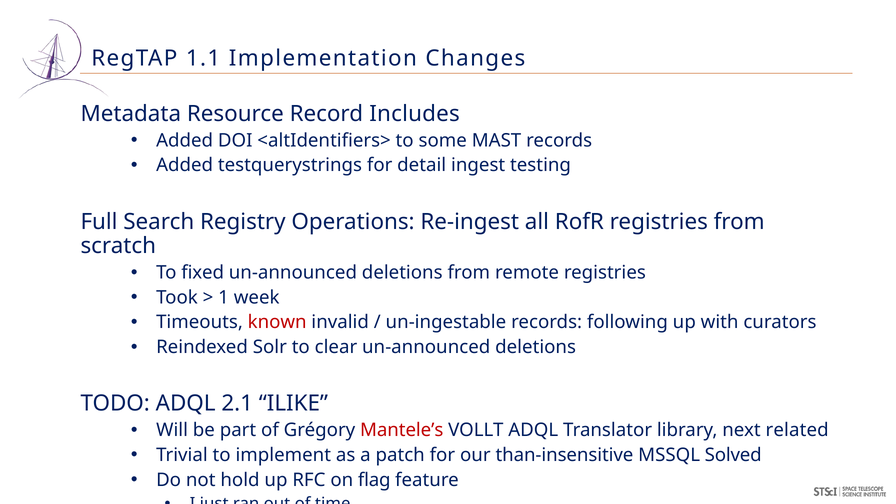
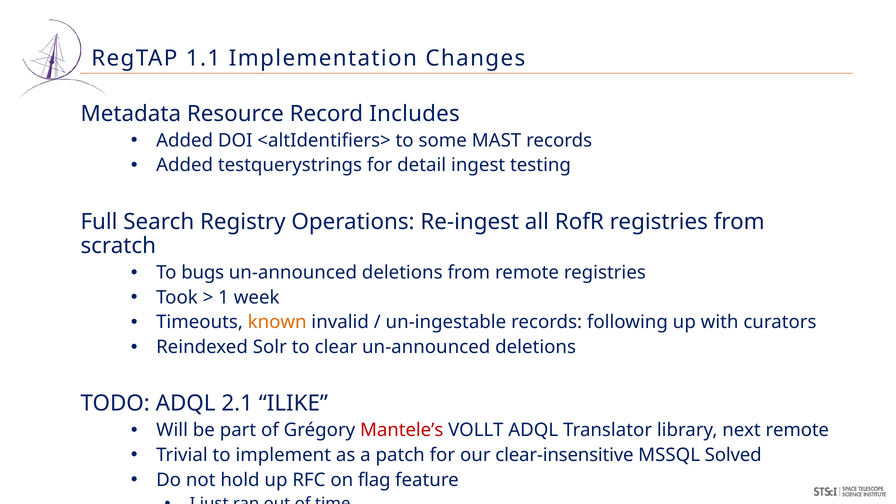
fixed: fixed -> bugs (203, 273)
known colour: red -> orange (277, 322)
next related: related -> remote (797, 430)
than-insensitive: than-insensitive -> clear-insensitive (564, 455)
